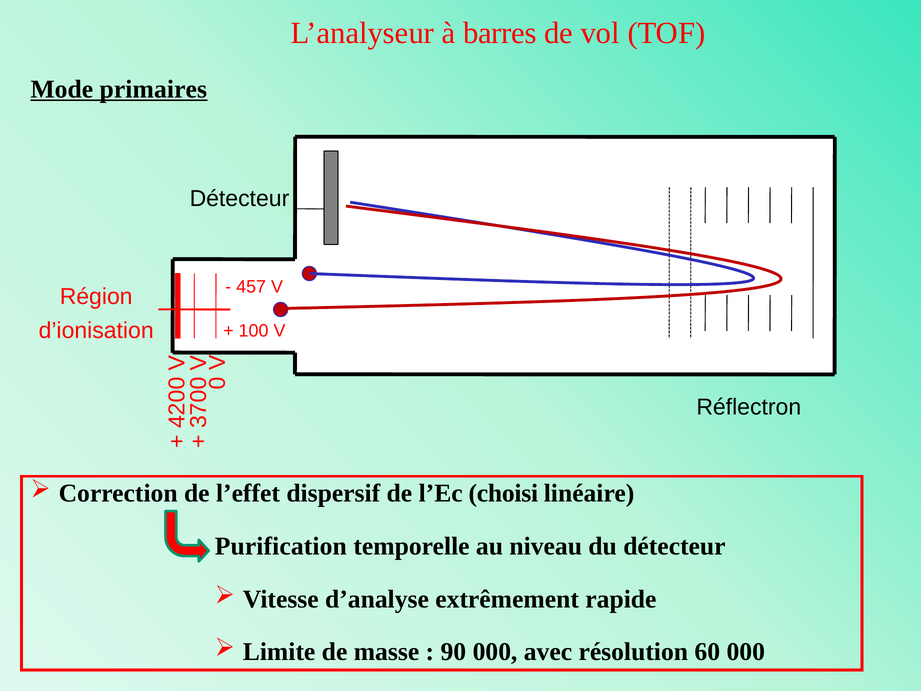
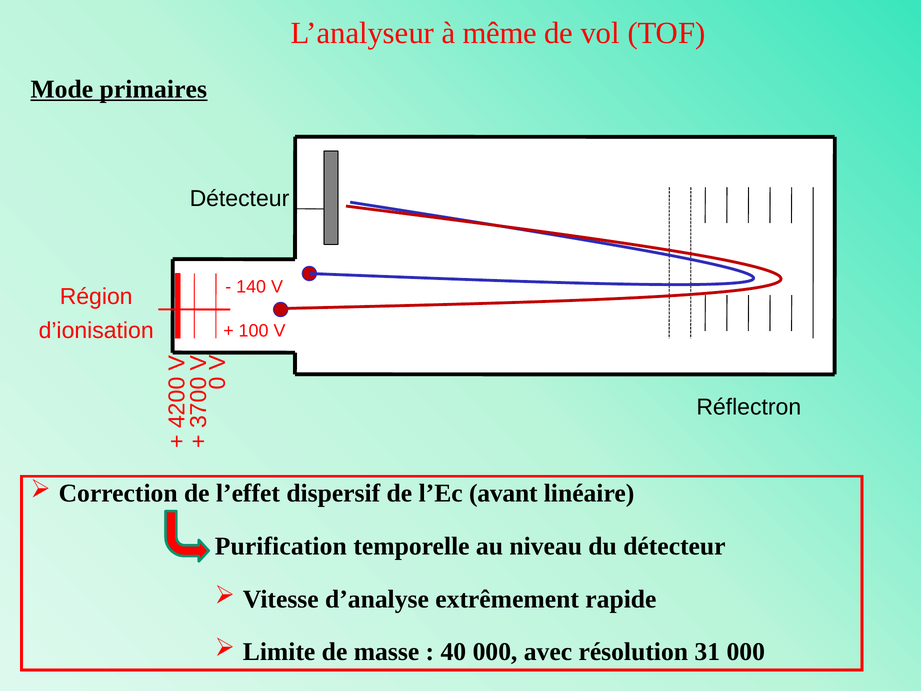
barres: barres -> même (500, 33)
457: 457 -> 140 (251, 287)
choisi: choisi -> avant (503, 493)
90: 90 -> 40 (453, 652)
60: 60 -> 31 (707, 652)
